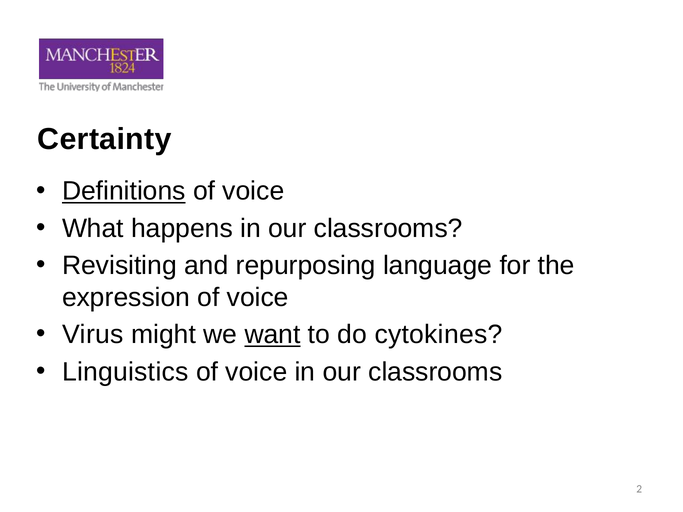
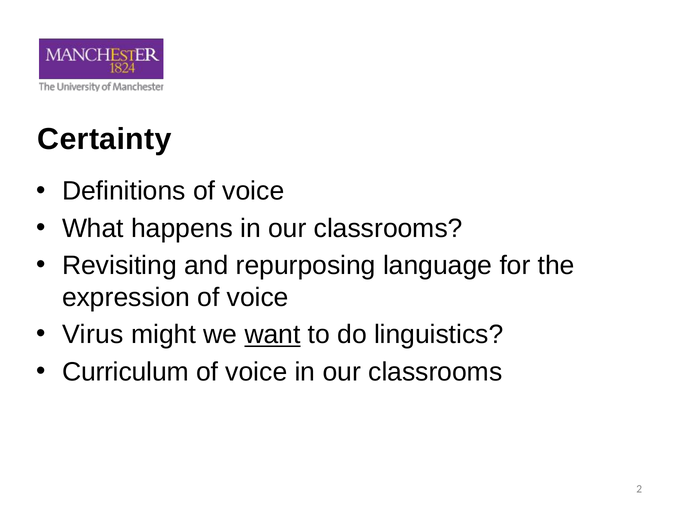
Definitions underline: present -> none (124, 191)
cytokines: cytokines -> linguistics (439, 335)
Linguistics: Linguistics -> Curriculum (125, 372)
